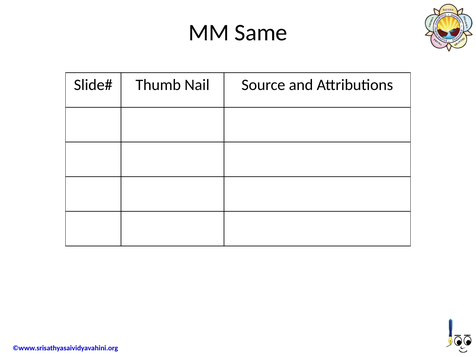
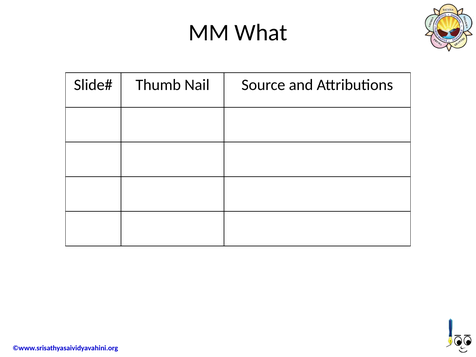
Same: Same -> What (261, 33)
